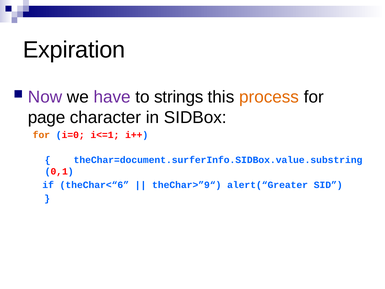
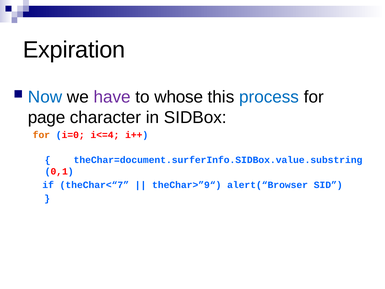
Now colour: purple -> blue (45, 97)
strings: strings -> whose (179, 97)
process colour: orange -> blue (269, 97)
i<=1: i<=1 -> i<=4 (105, 135)
theChar<“6: theChar<“6 -> theChar<“7 (94, 185)
alert(“Greater: alert(“Greater -> alert(“Browser (268, 185)
